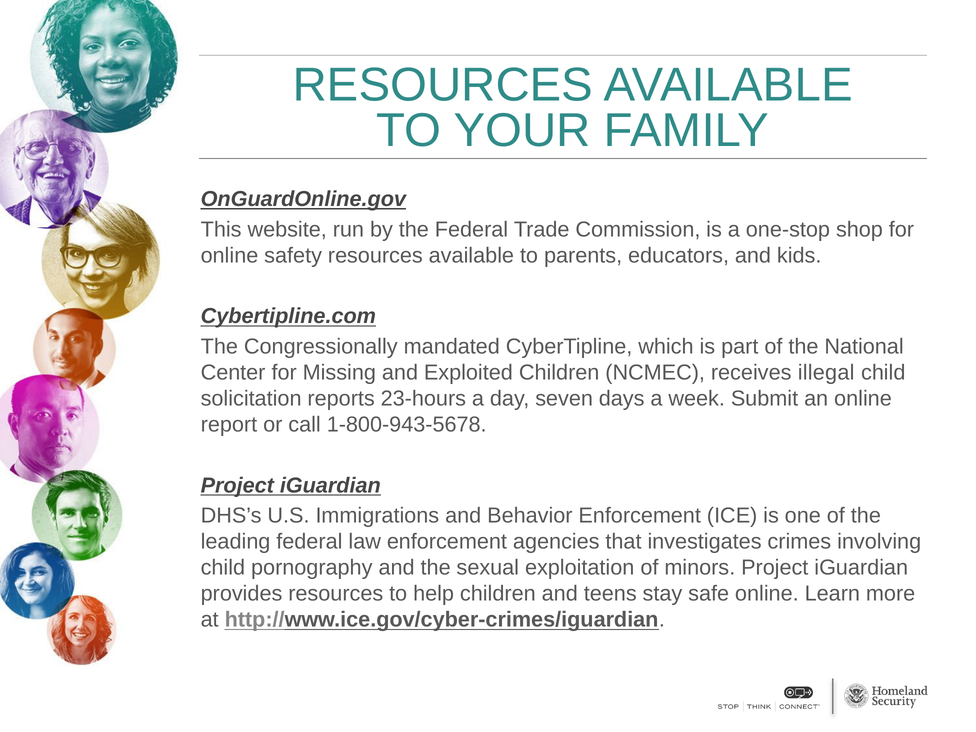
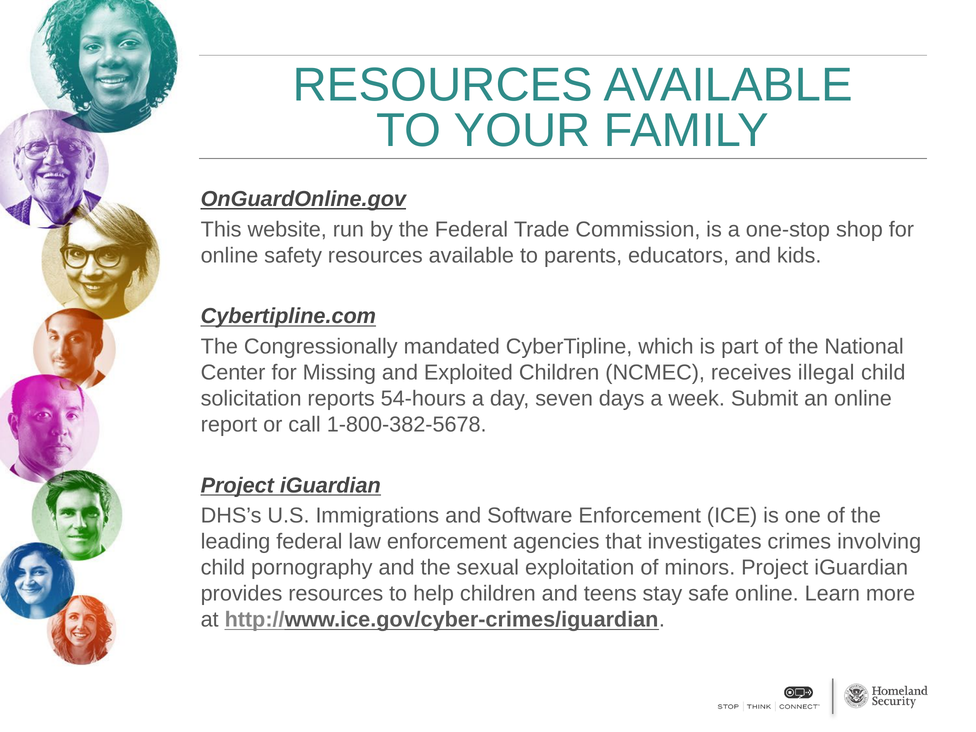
23-hours: 23-hours -> 54-hours (423, 399)
1-800-943-5678: 1-800-943-5678 -> 1-800-382-5678 (407, 425)
Behavior: Behavior -> Software (530, 516)
